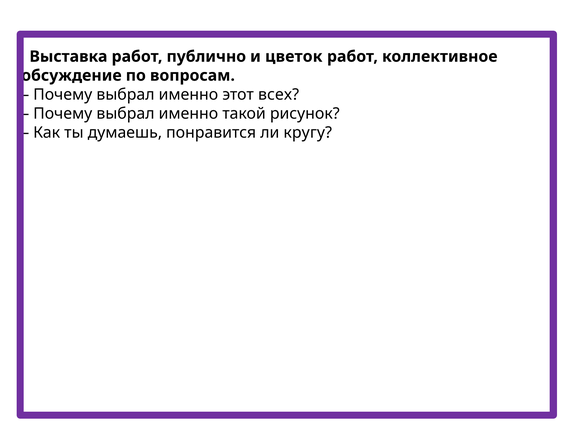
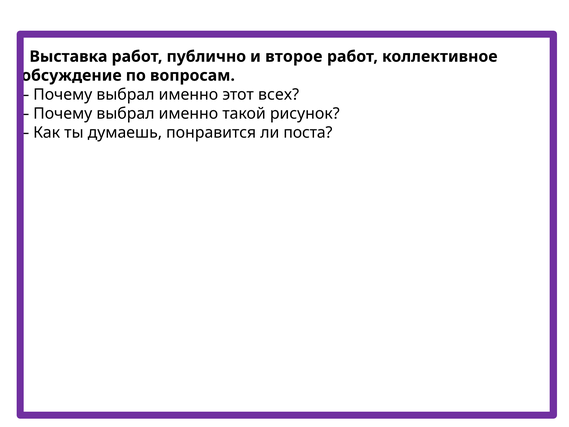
цветок: цветок -> второе (294, 56)
кругу: кругу -> поста (308, 132)
